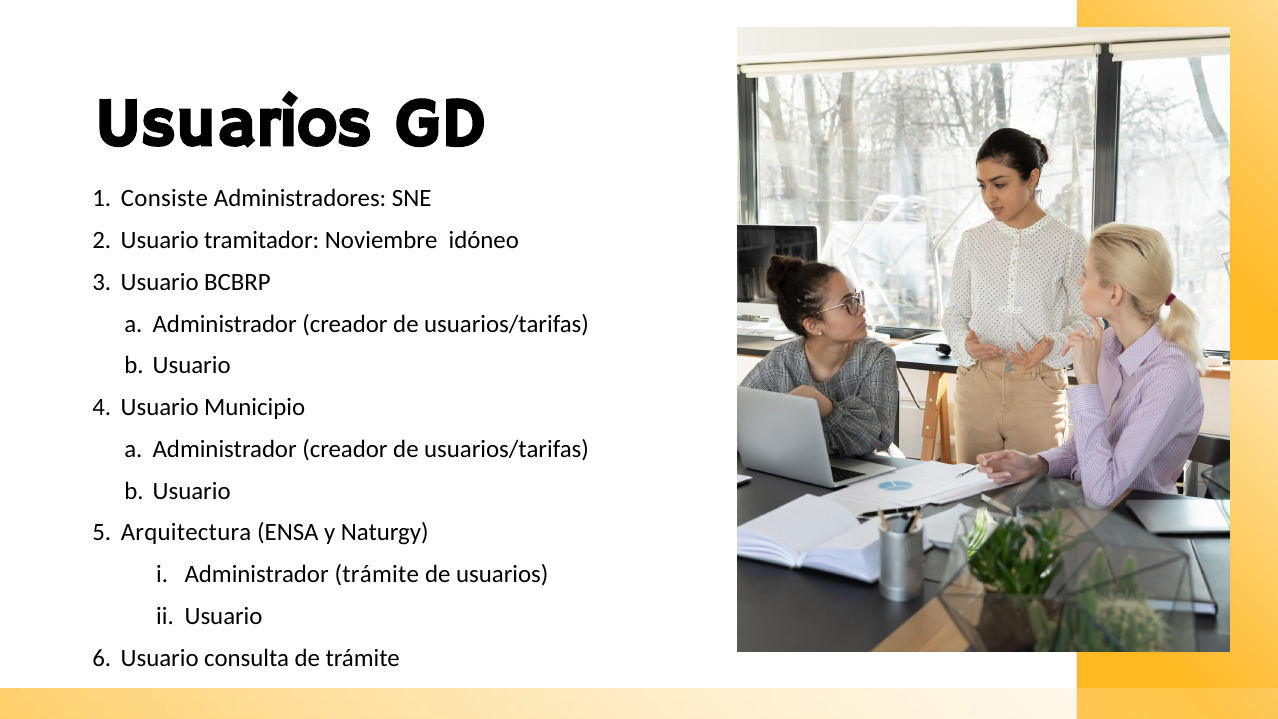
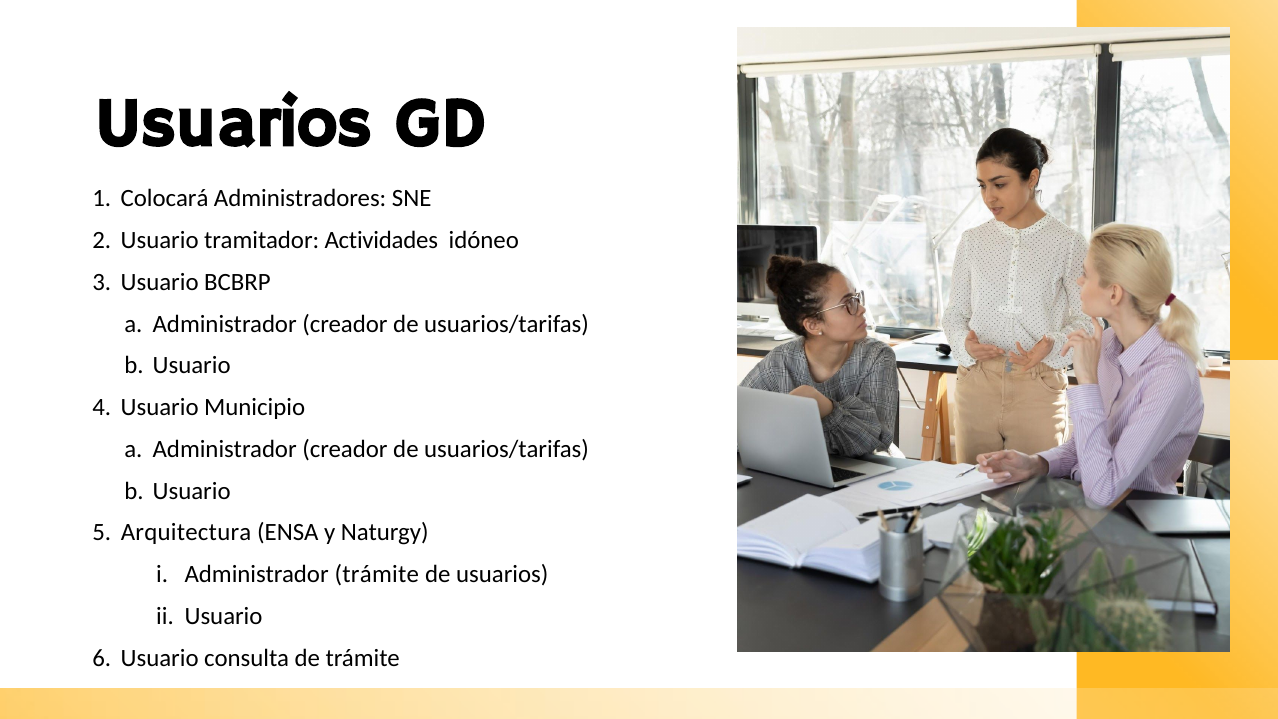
Consiste: Consiste -> Colocará (165, 199)
Noviembre: Noviembre -> Actividades (381, 240)
